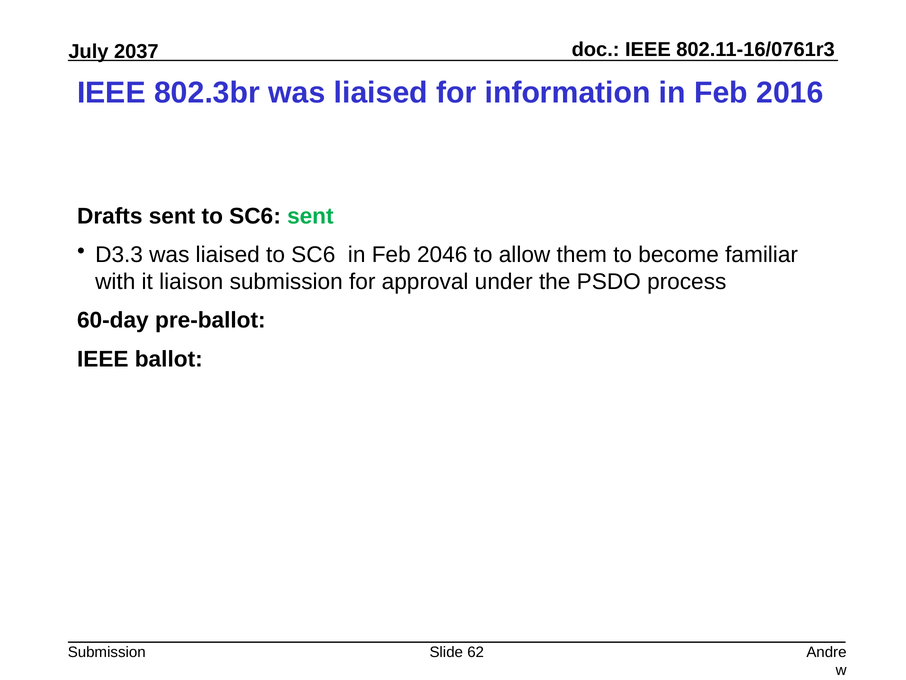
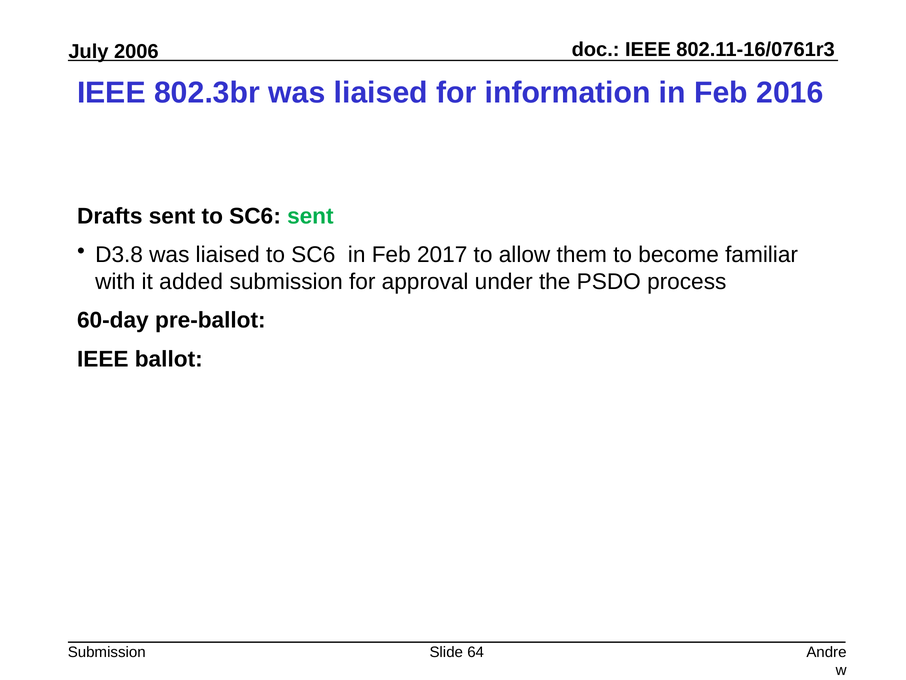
2037: 2037 -> 2006 (136, 51)
D3.3: D3.3 -> D3.8 (119, 255)
2046: 2046 -> 2017 (442, 255)
liaison: liaison -> added (191, 282)
62: 62 -> 64 (476, 652)
